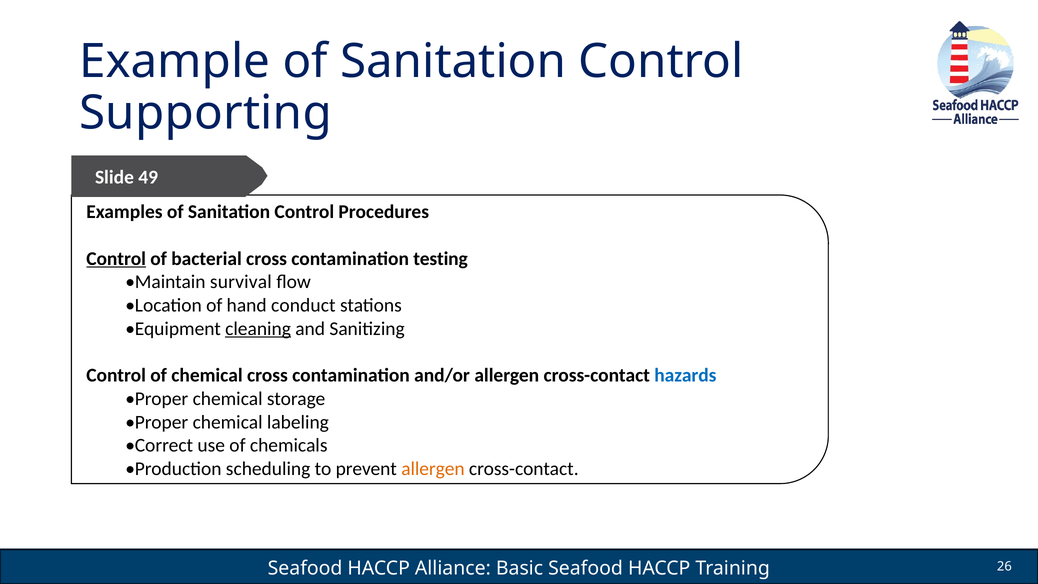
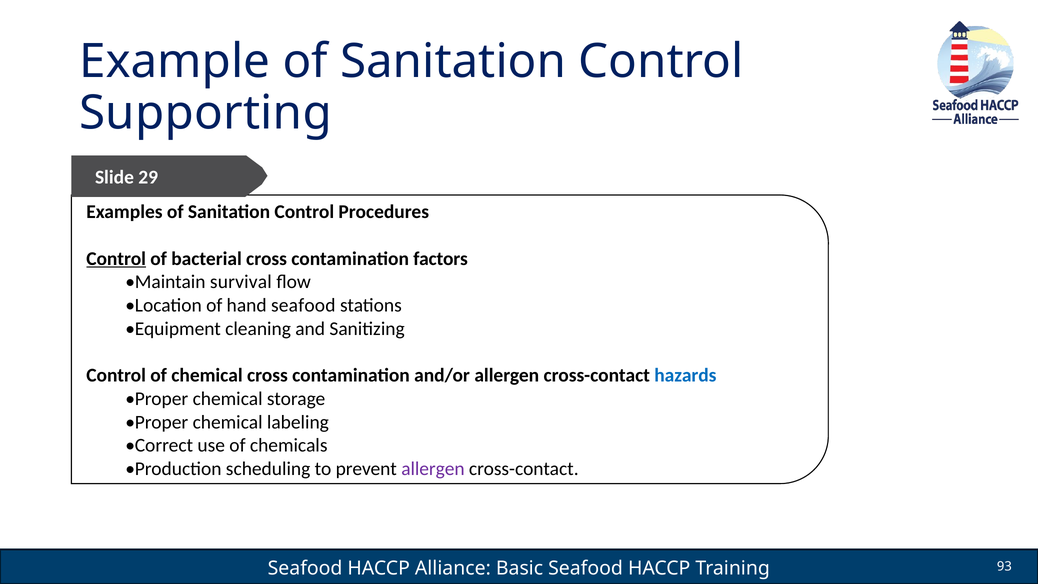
49: 49 -> 29 (148, 177)
testing: testing -> factors (441, 259)
hand conduct: conduct -> seafood (303, 305)
cleaning underline: present -> none (258, 329)
allergen colour: orange -> purple (433, 469)
26: 26 -> 93 (1004, 566)
